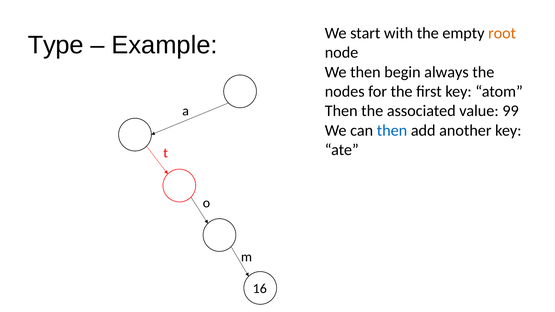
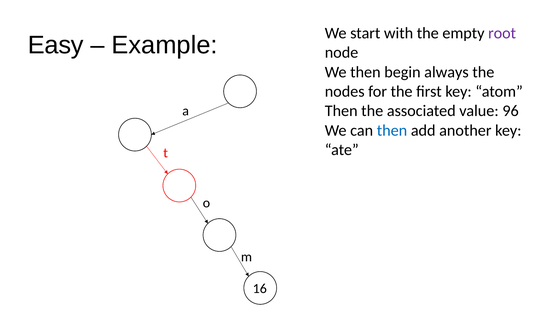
root colour: orange -> purple (502, 33)
Type: Type -> Easy (56, 45)
99: 99 -> 96 (511, 111)
